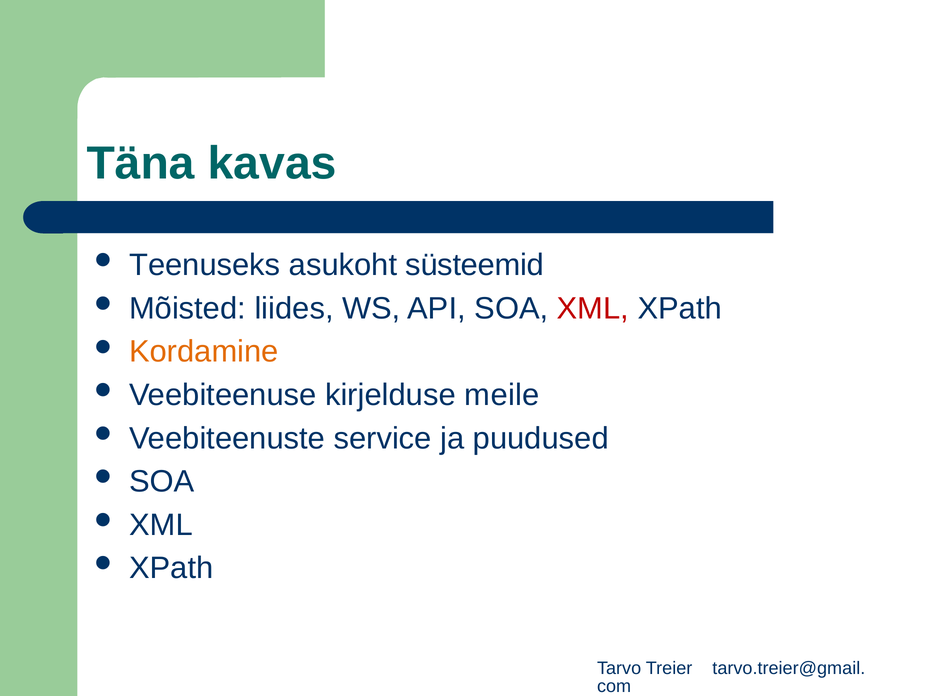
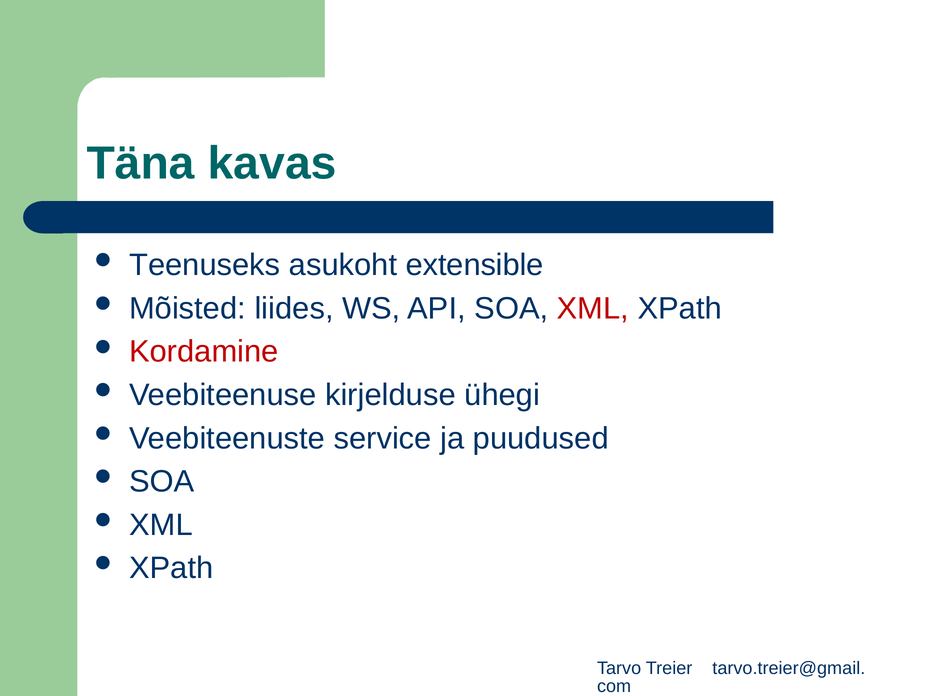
süsteemid: süsteemid -> extensible (475, 265)
Kordamine colour: orange -> red (204, 352)
meile: meile -> ühegi (502, 395)
